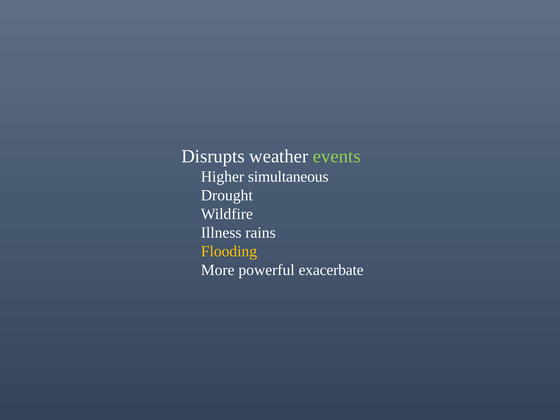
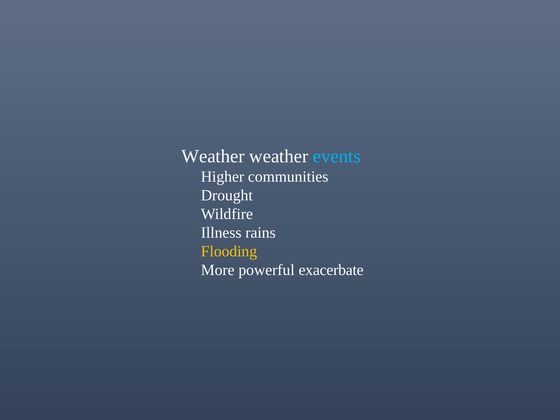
Disrupts: Disrupts -> Weather (213, 156)
events colour: light green -> light blue (337, 156)
simultaneous: simultaneous -> communities (288, 177)
